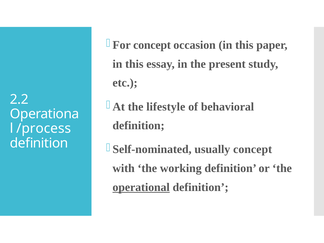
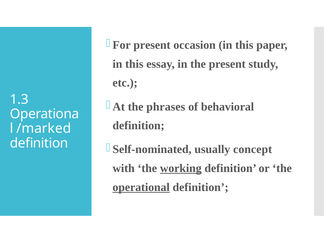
concept: concept -> present (152, 45)
2.2: 2.2 -> 1.3 (19, 99)
lifestyle: lifestyle -> phrases (166, 107)
/process: /process -> /marked (44, 129)
working underline: none -> present (181, 168)
